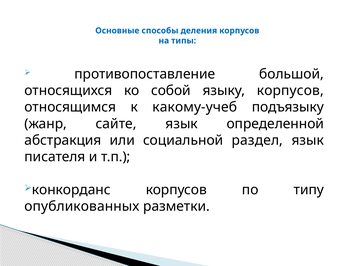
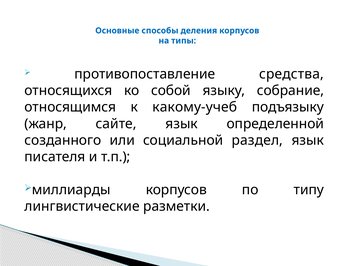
большой: большой -> средства (291, 74)
языку корпусов: корпусов -> собрание (290, 91)
абстракция: абстракция -> созданного (63, 140)
конкорданс: конкорданс -> миллиарды (71, 189)
опубликованных: опубликованных -> лингвистические (82, 206)
